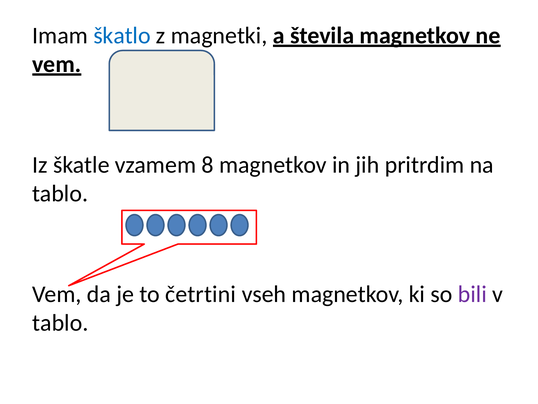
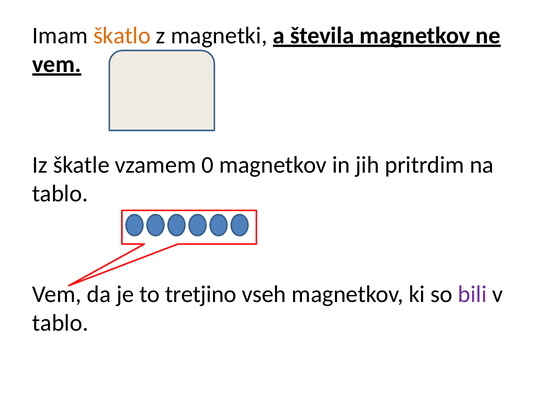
škatlo colour: blue -> orange (122, 36)
8: 8 -> 0 (208, 165)
četrtini: četrtini -> tretjino (201, 294)
